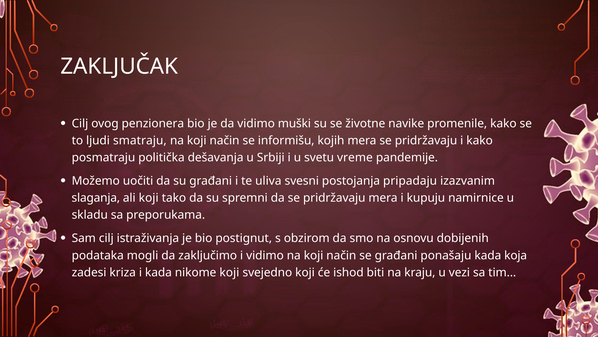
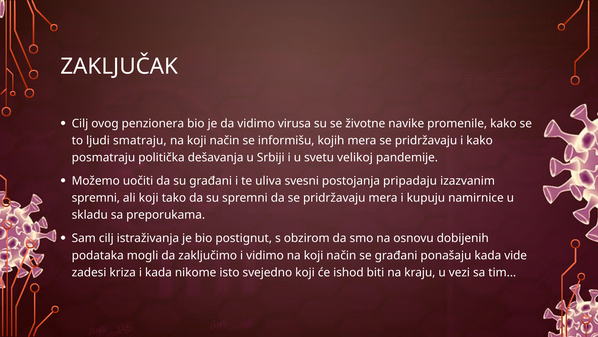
muški: muški -> virusa (294, 123)
vreme: vreme -> velikoj (355, 157)
slaganja: slaganja -> spremni (96, 198)
koja: koja -> vide (516, 255)
nikome koji: koji -> isto (229, 272)
